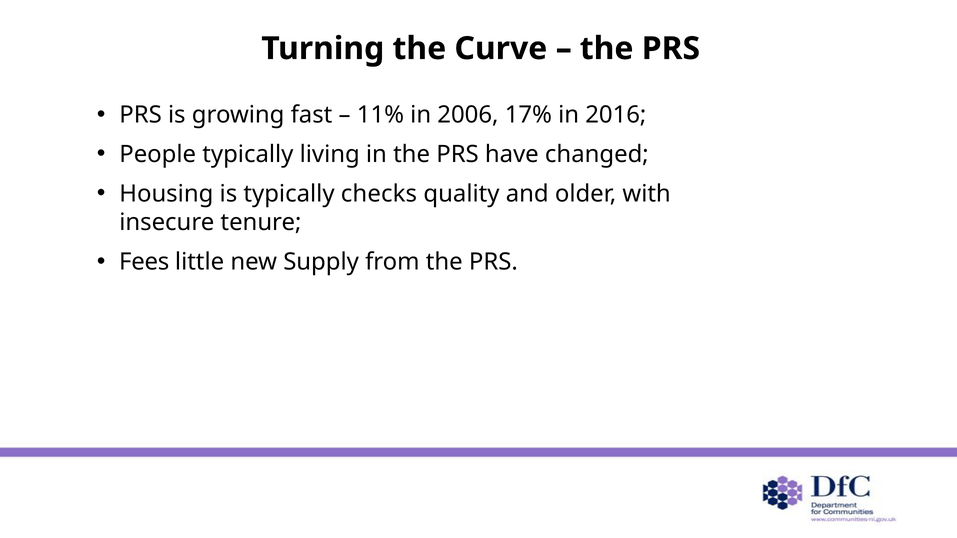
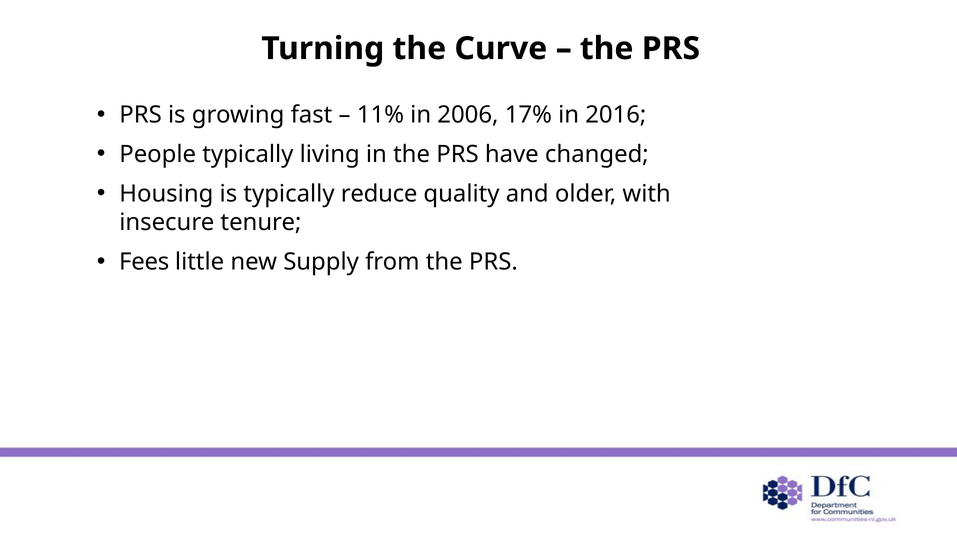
checks: checks -> reduce (379, 194)
